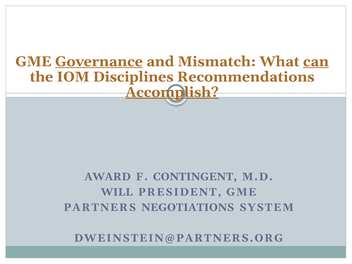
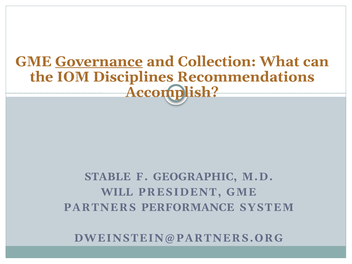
Mismatch: Mismatch -> Collection (217, 62)
can underline: present -> none (316, 62)
Accomplish underline: present -> none (172, 92)
AWARD: AWARD -> STABLE (108, 177)
CONTINGENT: CONTINGENT -> GEOGRAPHIC (195, 177)
NEGOTIATIONS: NEGOTIATIONS -> PERFORMANCE (188, 207)
